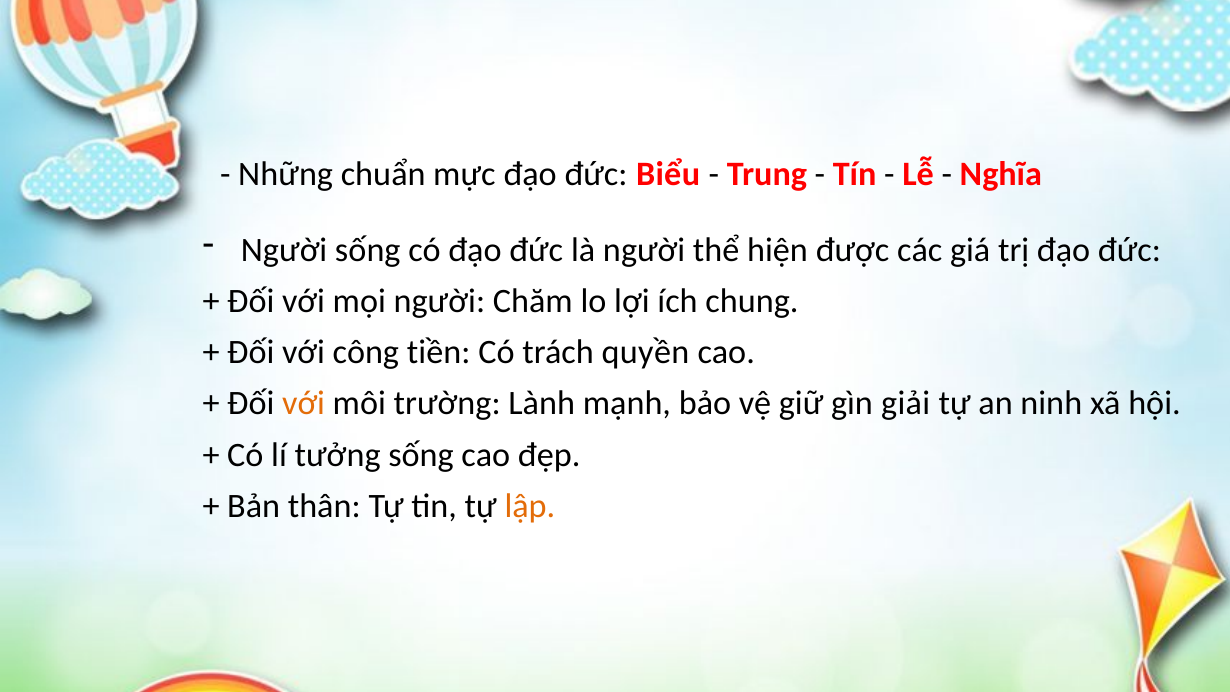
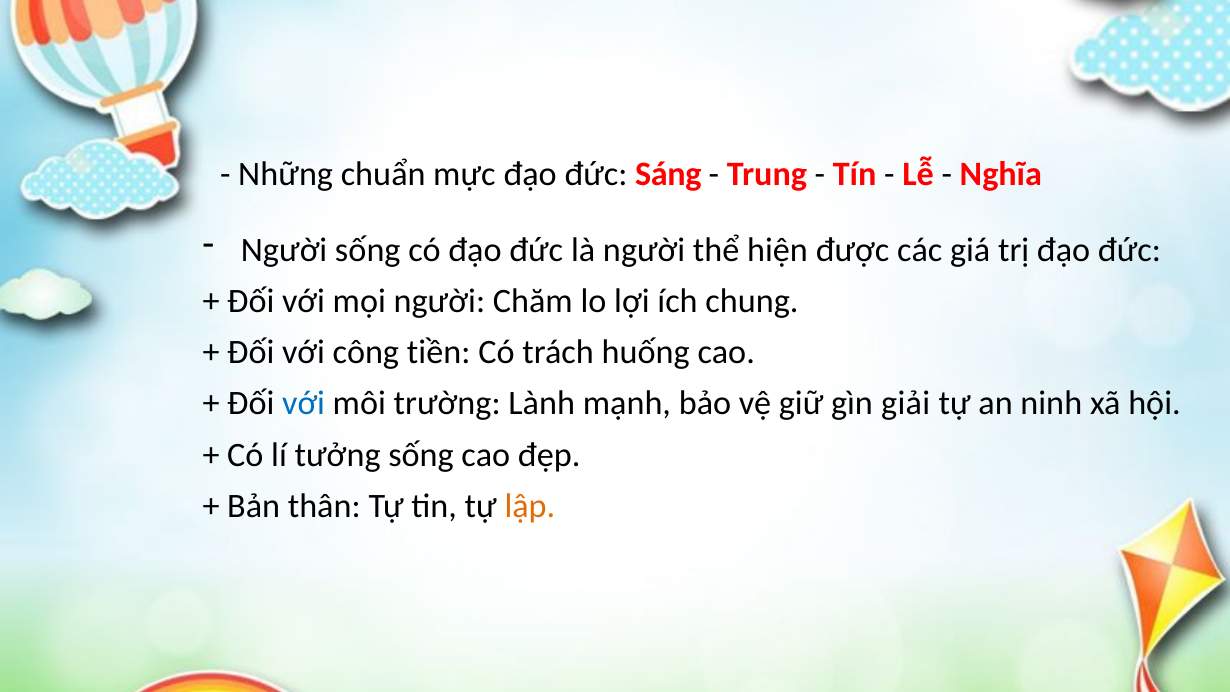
Biểu: Biểu -> Sáng (668, 174)
quyền: quyền -> huống (646, 352)
với colour: orange -> blue (304, 404)
